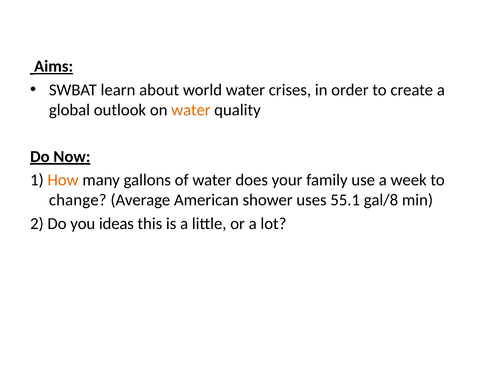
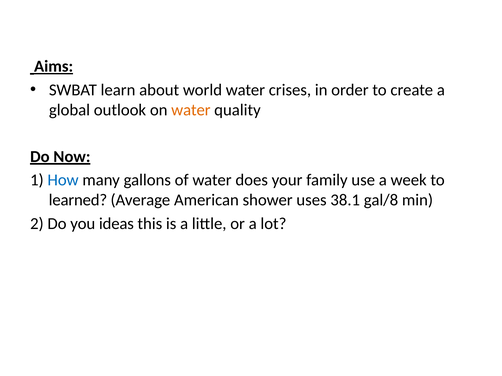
How colour: orange -> blue (63, 180)
change: change -> learned (78, 200)
55.1: 55.1 -> 38.1 (345, 200)
